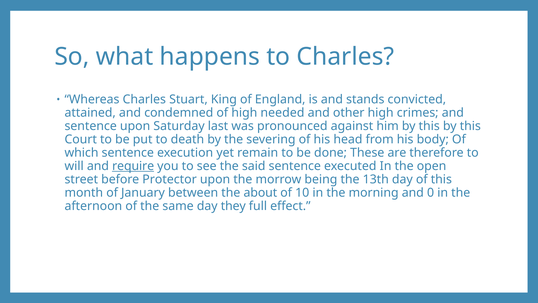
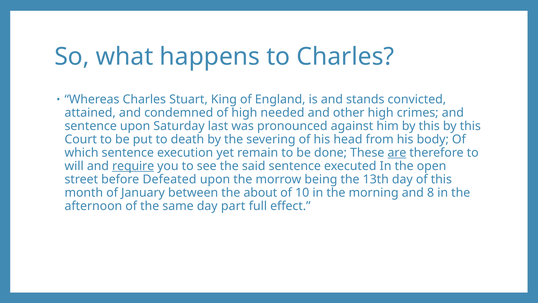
are underline: none -> present (397, 153)
Protector: Protector -> Defeated (169, 179)
0: 0 -> 8 (431, 192)
they: they -> part (233, 206)
